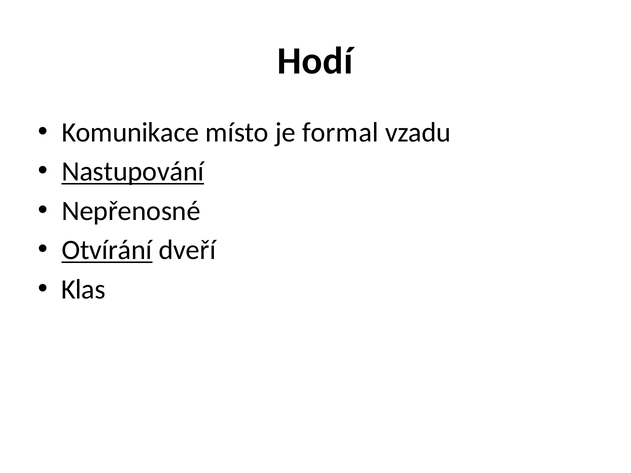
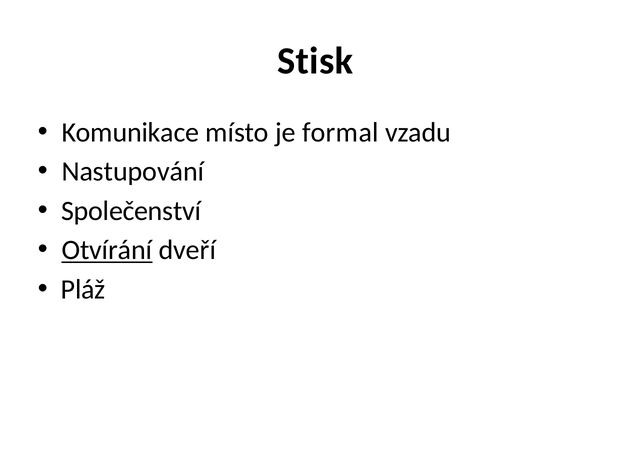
Hodí: Hodí -> Stisk (315, 61)
Nastupování underline: present -> none (133, 172)
Nepřenosné: Nepřenosné -> Společenství (131, 211)
Klas: Klas -> Pláž (83, 289)
